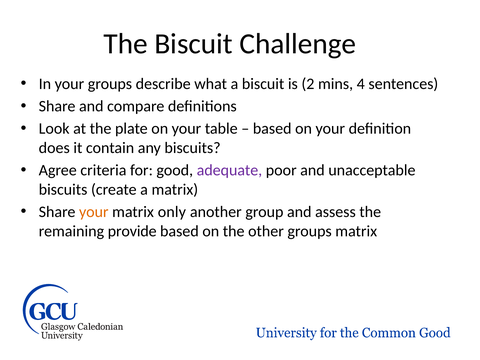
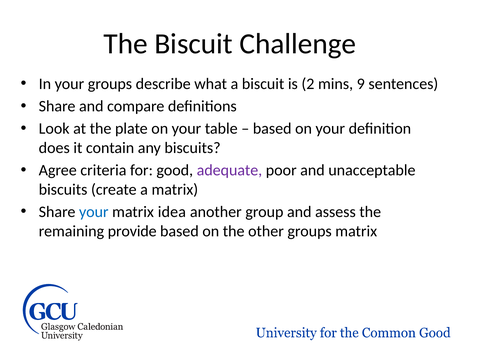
4: 4 -> 9 (361, 84)
your colour: orange -> blue (94, 212)
only: only -> idea (172, 212)
